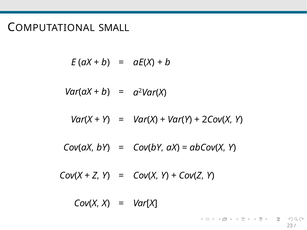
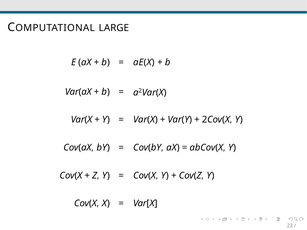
SMALL: SMALL -> LARGE (114, 28)
